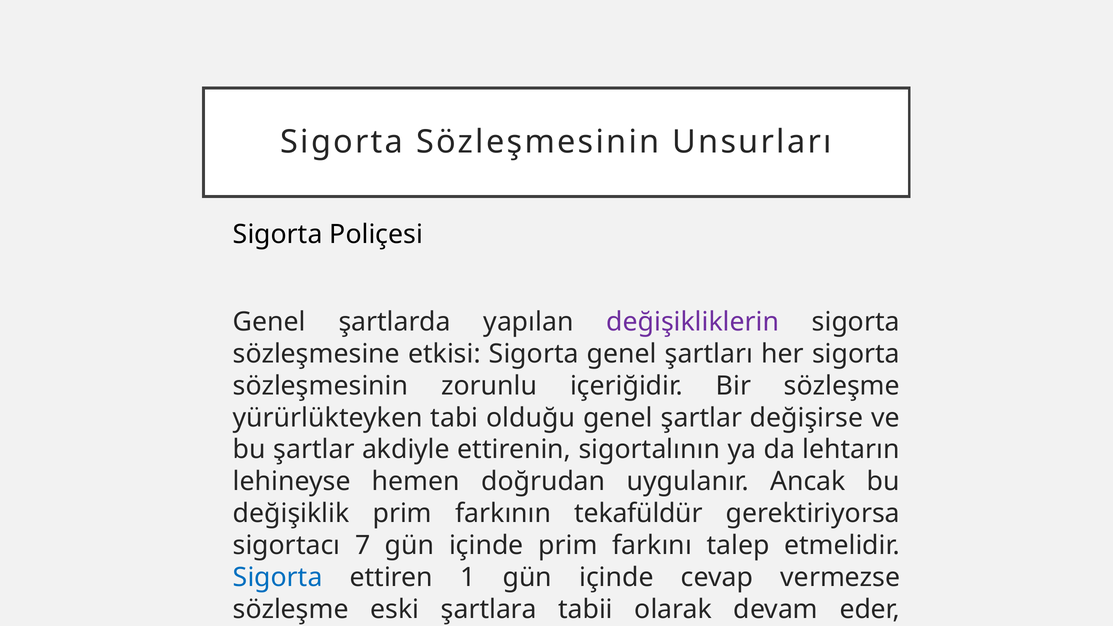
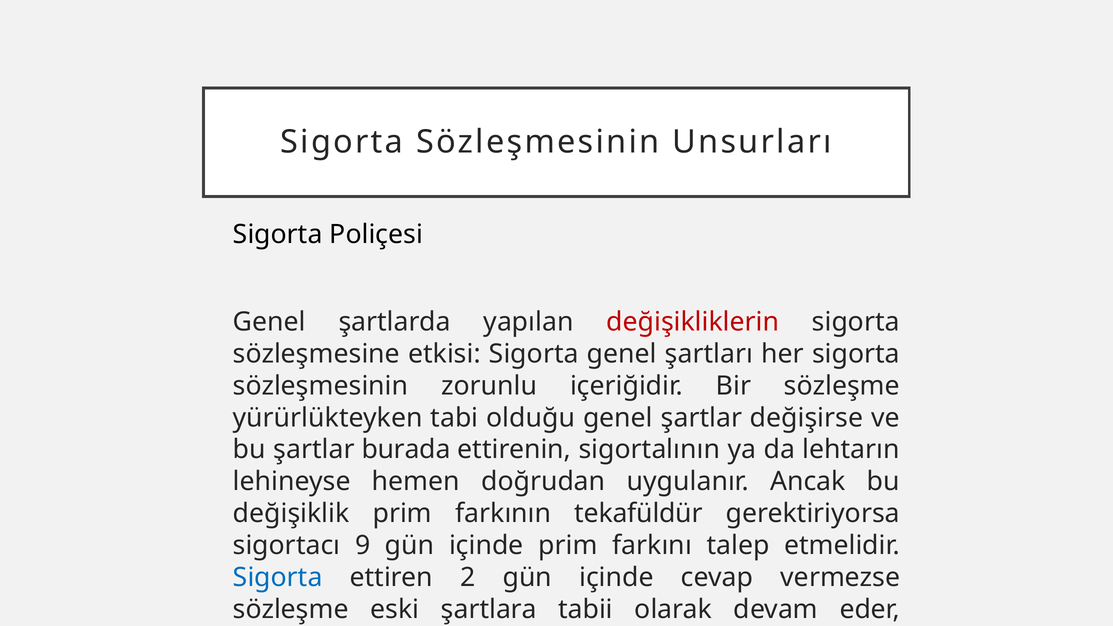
değişikliklerin colour: purple -> red (693, 322)
akdiyle: akdiyle -> burada (406, 450)
7: 7 -> 9 (363, 546)
1: 1 -> 2 (468, 578)
